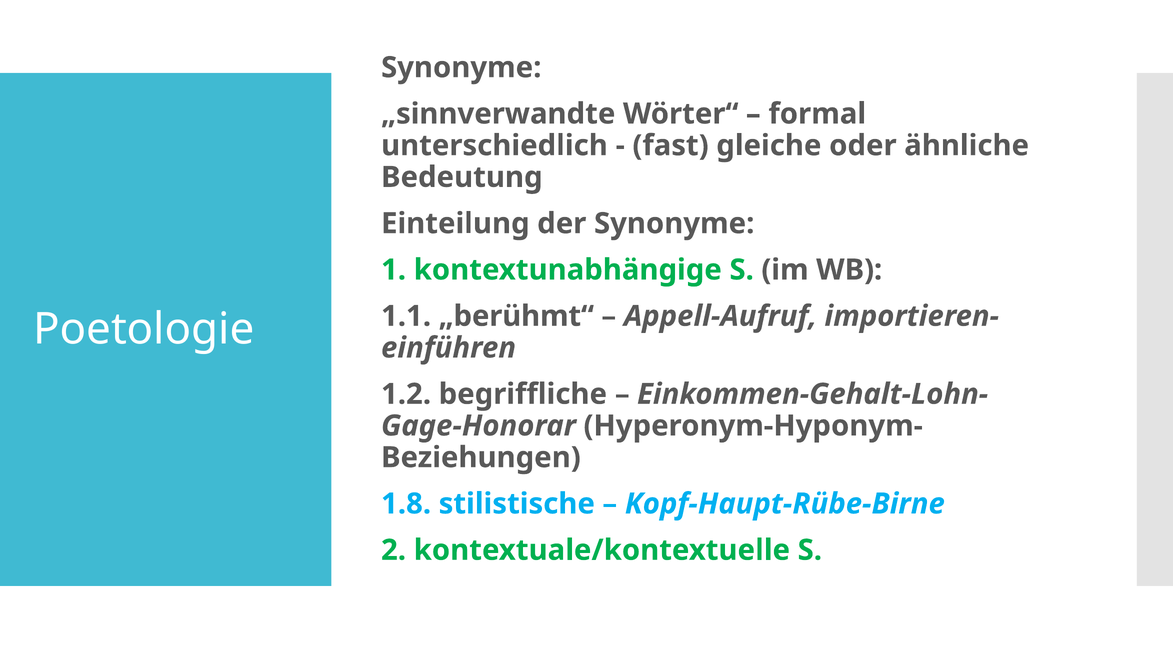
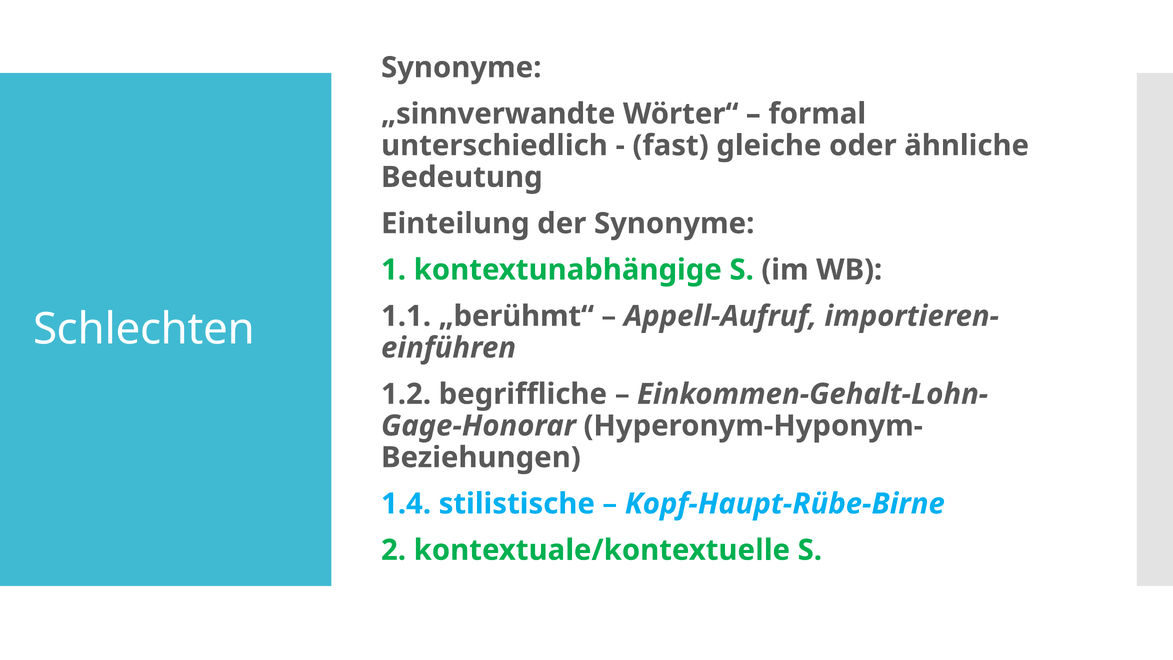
Poetologie: Poetologie -> Schlechten (144, 329)
1.8: 1.8 -> 1.4 (406, 504)
